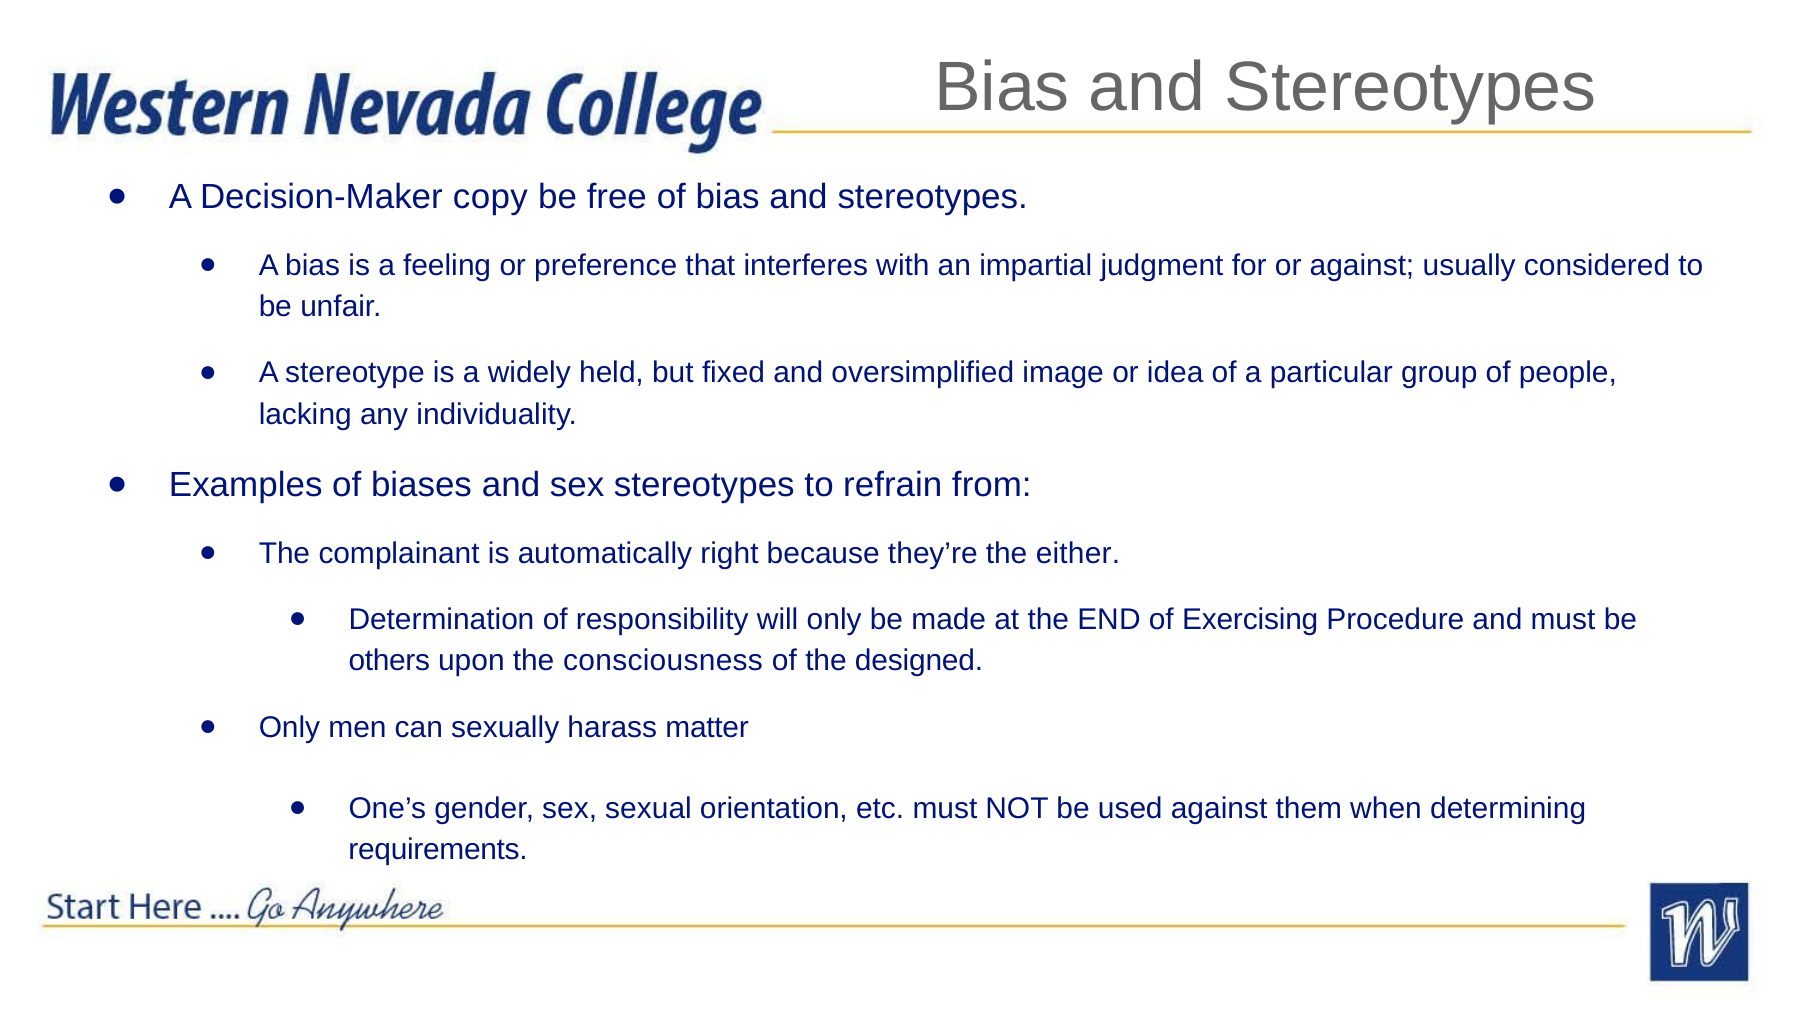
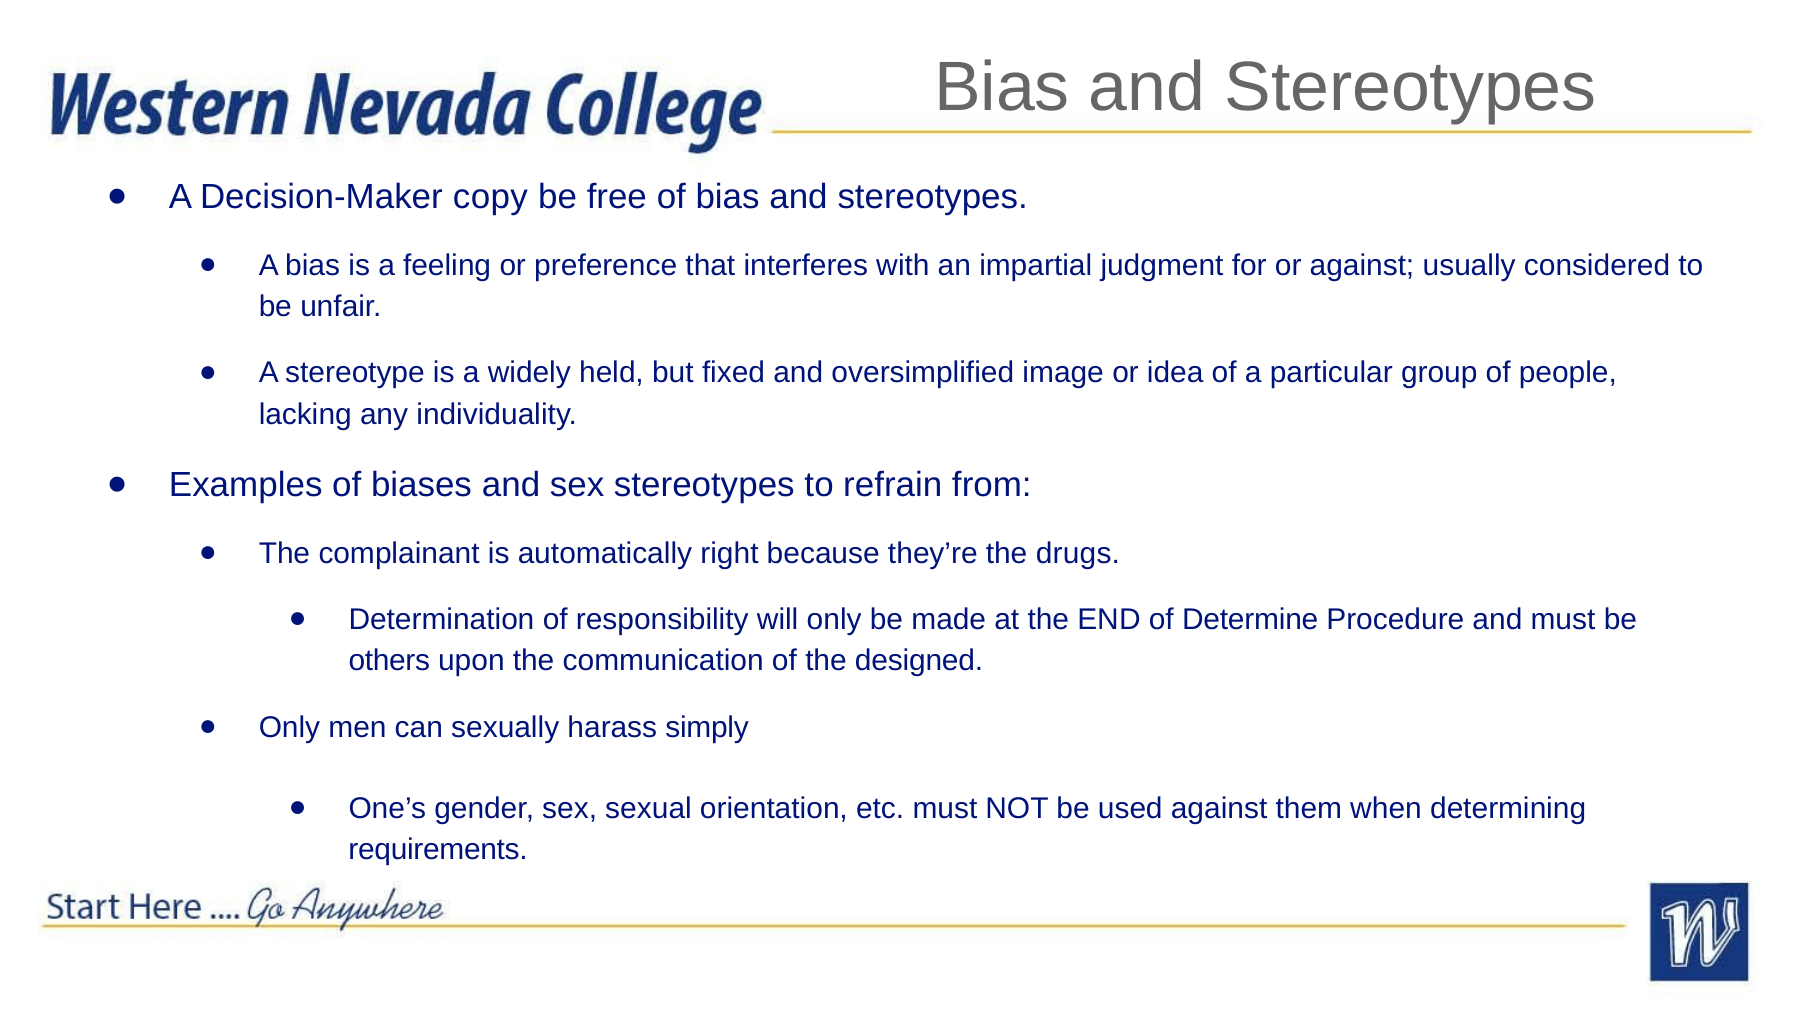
either: either -> drugs (1078, 554)
Exercising: Exercising -> Determine (1250, 620)
consciousness: consciousness -> communication (663, 661)
matter: matter -> simply (707, 727)
